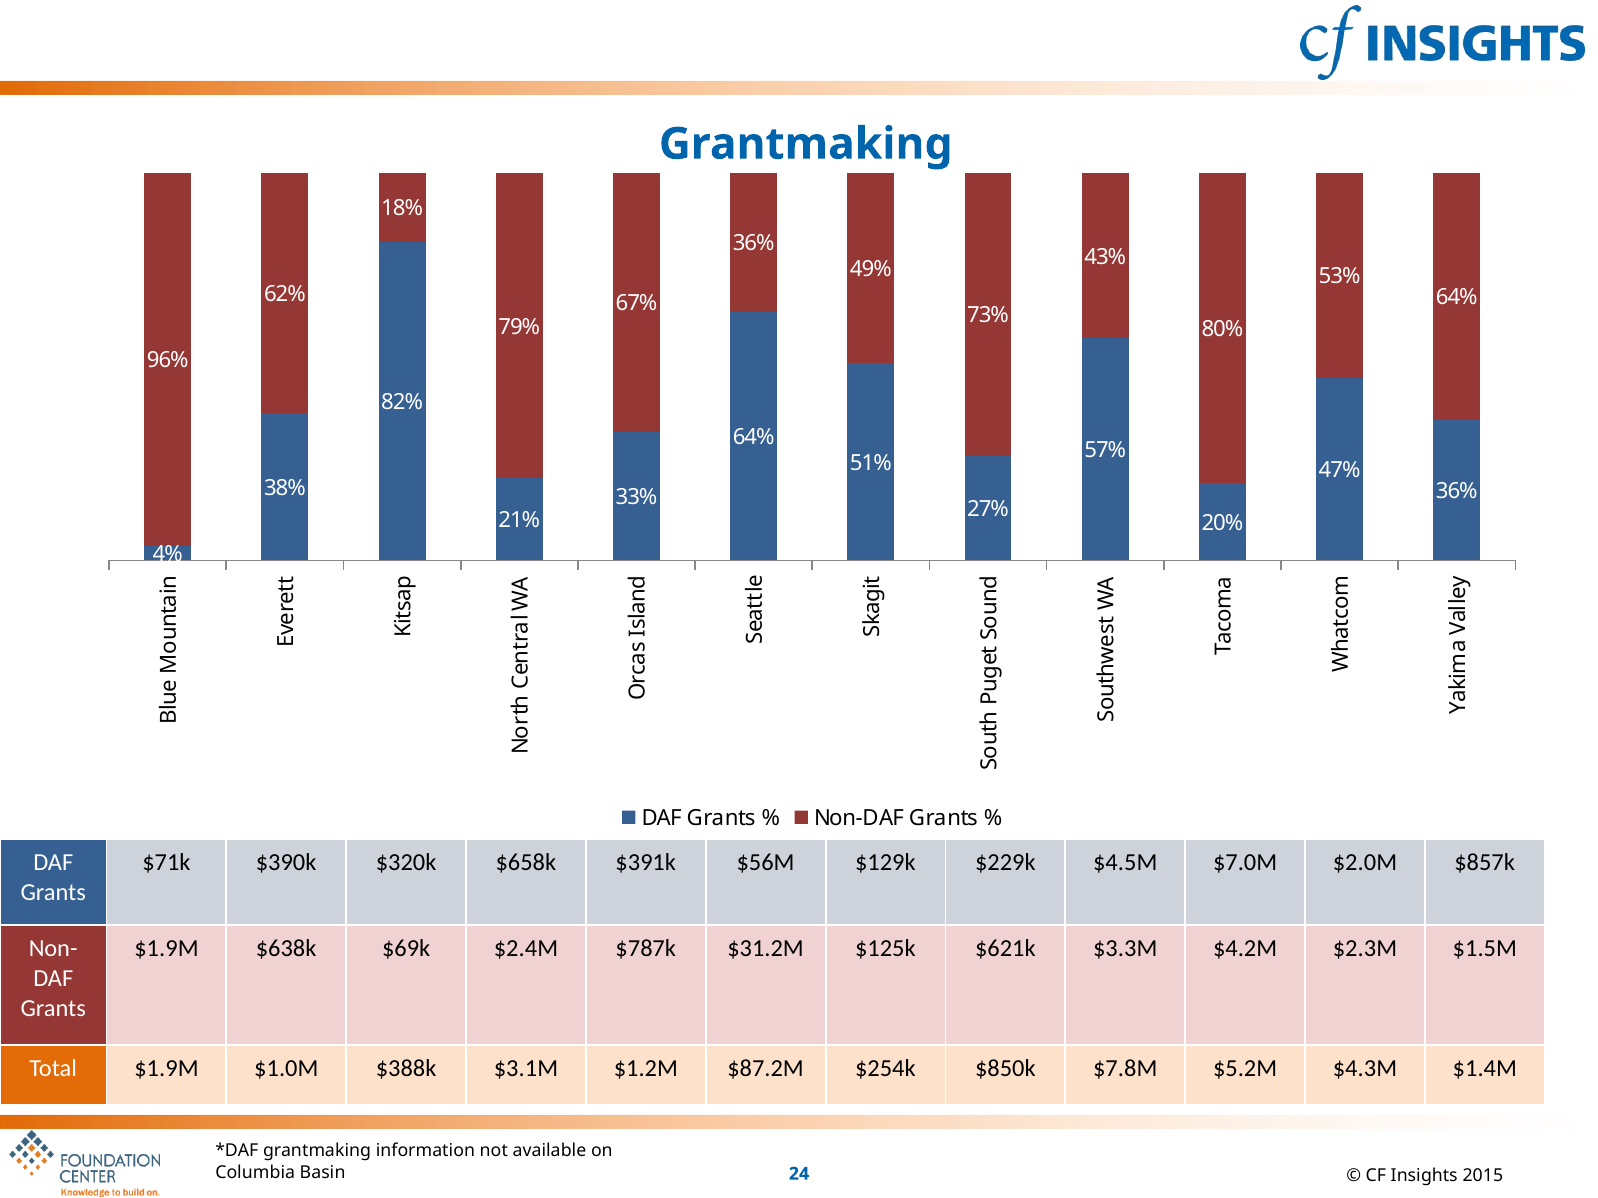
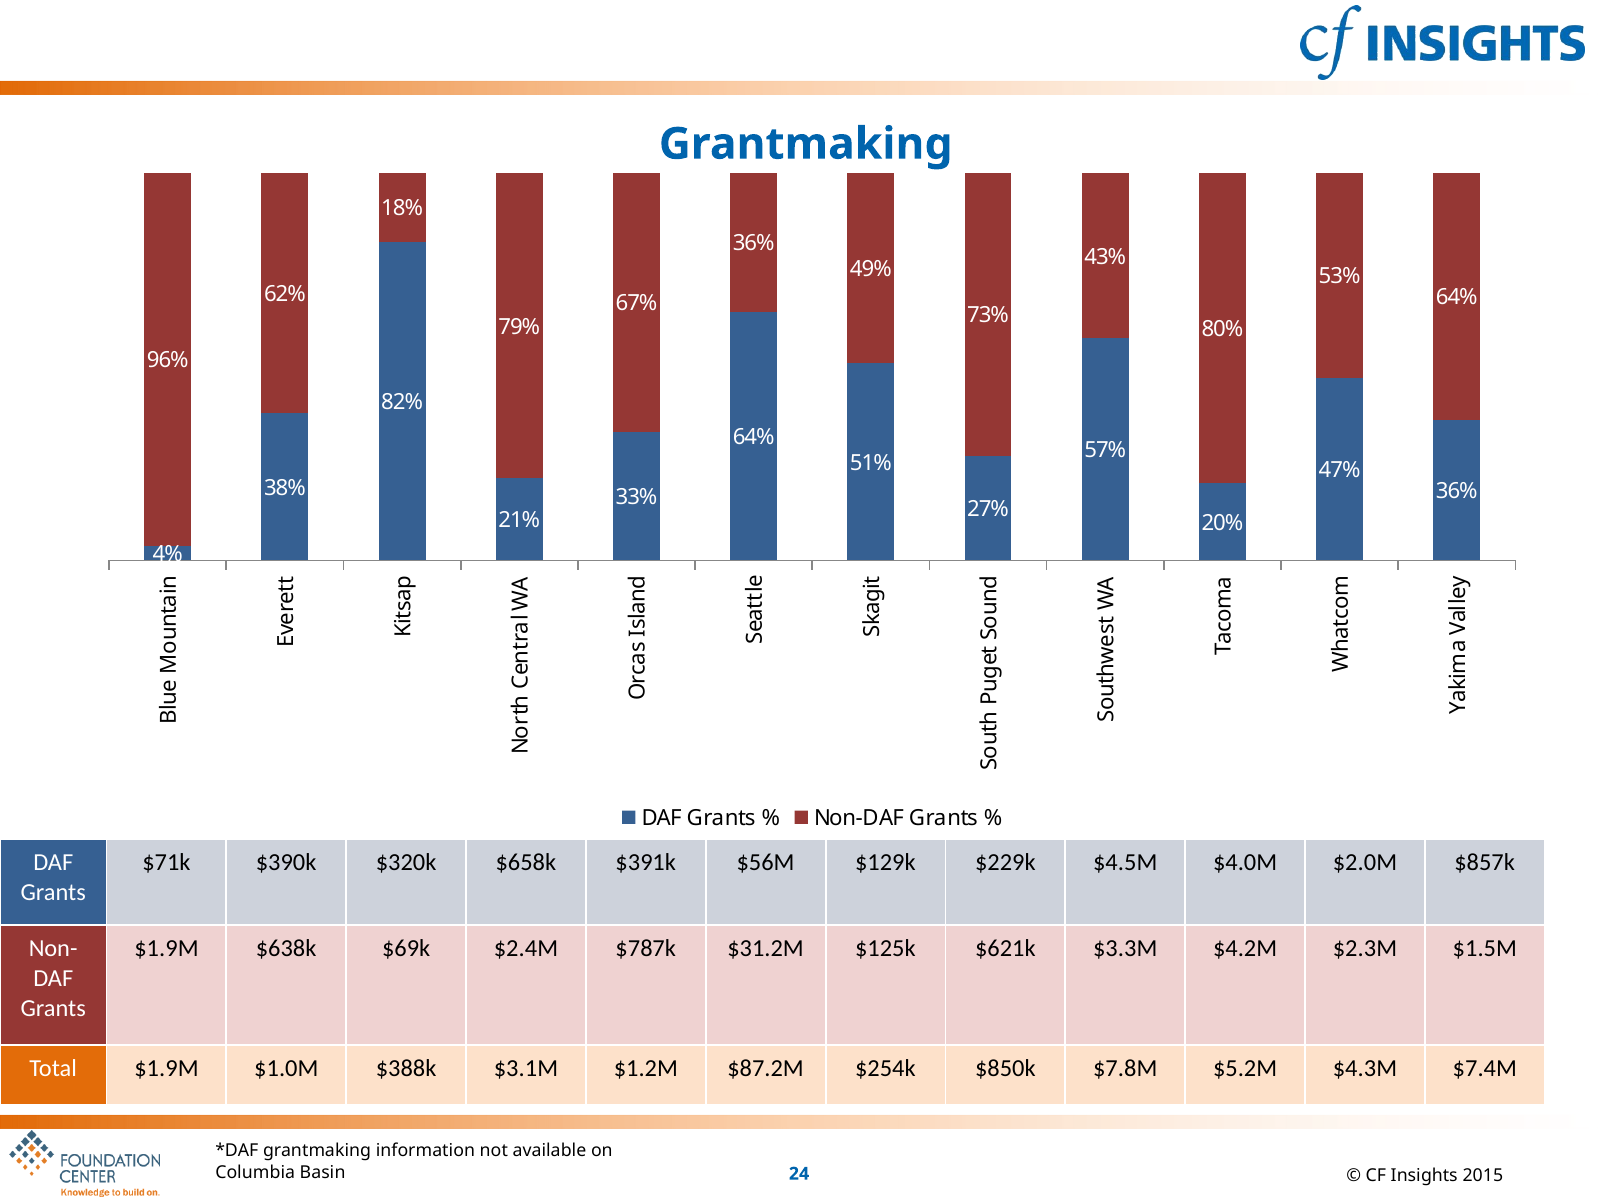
$7.0M: $7.0M -> $4.0M (1245, 862)
$1.4M: $1.4M -> $7.4M (1485, 1069)
